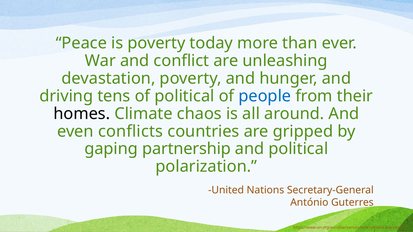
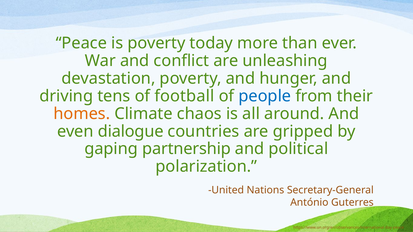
of political: political -> football (184, 96)
homes colour: black -> orange (82, 114)
conflicts: conflicts -> dialogue (131, 131)
